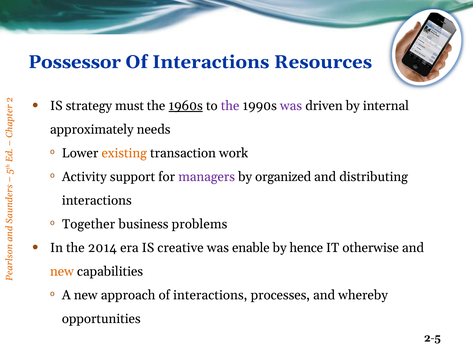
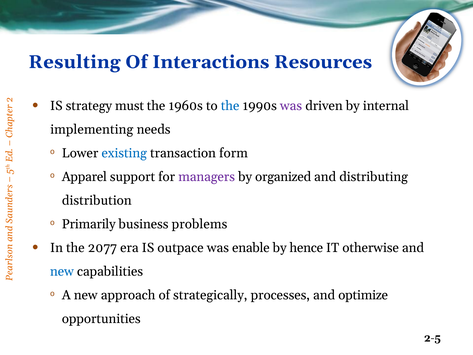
Possessor: Possessor -> Resulting (74, 62)
1960s underline: present -> none (186, 106)
the colour: purple -> blue (230, 106)
approximately: approximately -> implementing (92, 129)
existing colour: orange -> blue (124, 153)
work: work -> form (234, 153)
Activity: Activity -> Apparel (84, 177)
interactions: interactions -> distribution (97, 200)
Together: Together -> Primarily (89, 224)
2014: 2014 -> 2077 (102, 248)
creative: creative -> outpace (181, 248)
new colour: orange -> blue (62, 271)
interactions: interactions -> strategically (210, 295)
whereby: whereby -> optimize (363, 295)
